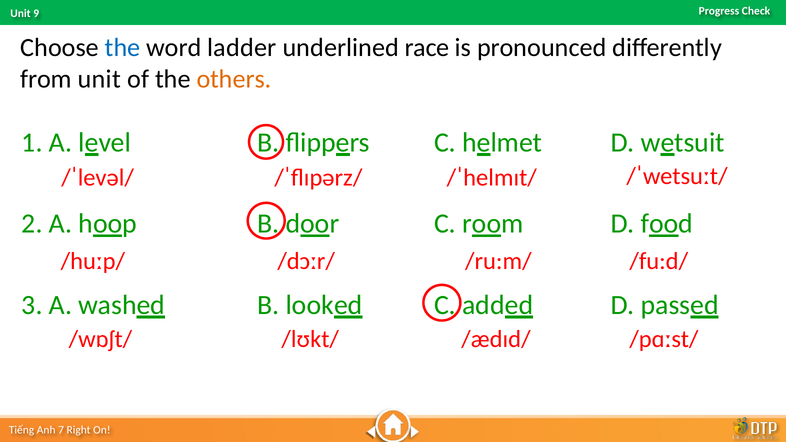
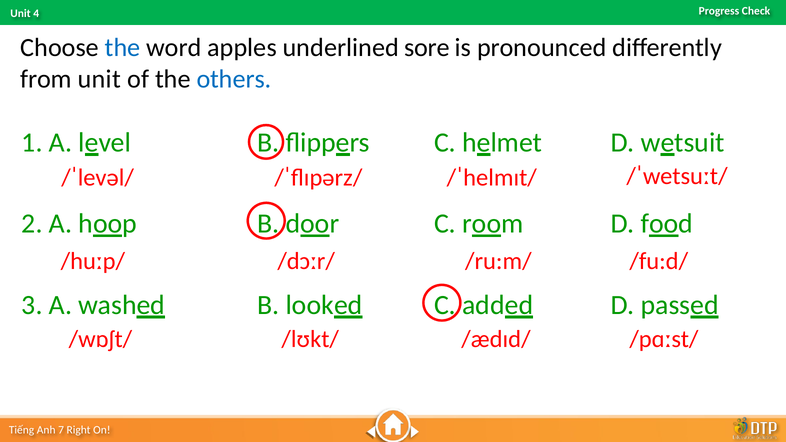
9: 9 -> 4 (36, 14)
ladder: ladder -> apples (242, 48)
race: race -> sore (427, 48)
others colour: orange -> blue (234, 79)
